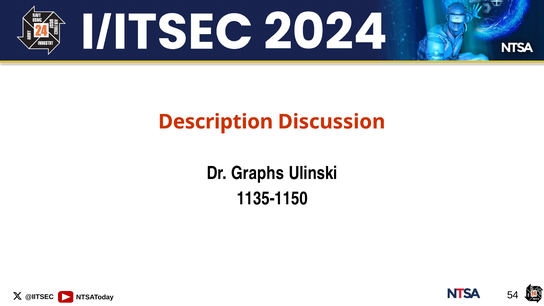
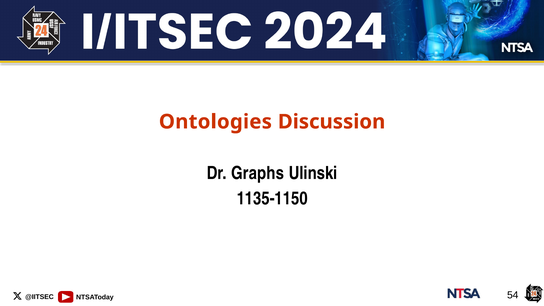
Description: Description -> Ontologies (215, 122)
